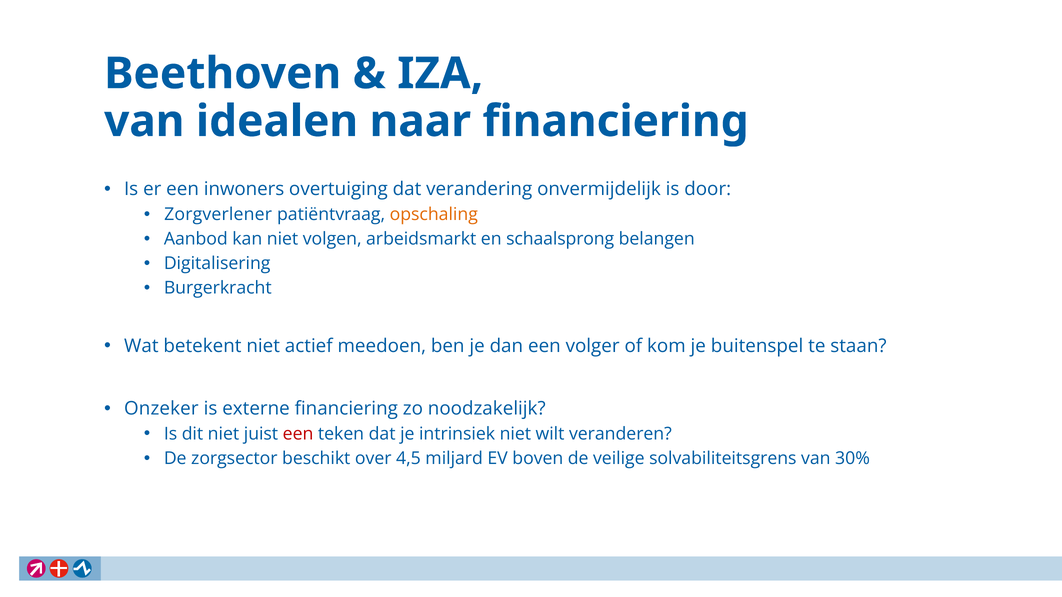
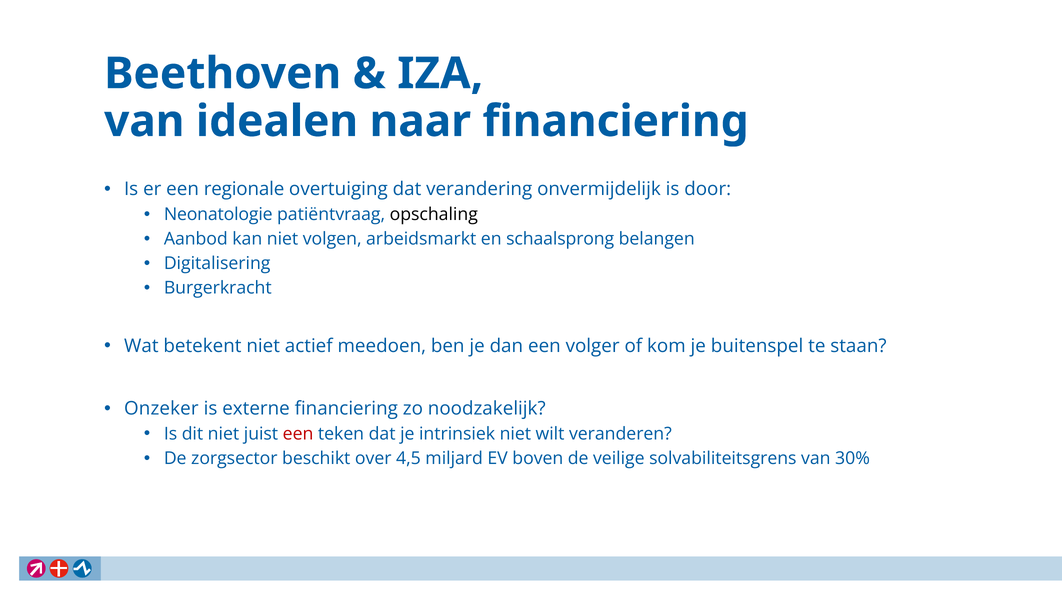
inwoners: inwoners -> regionale (244, 189)
Zorgverlener: Zorgverlener -> Neonatologie (218, 215)
opschaling colour: orange -> black (434, 215)
